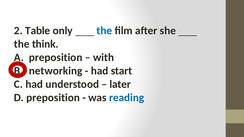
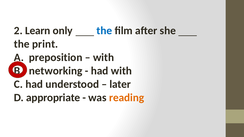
Table: Table -> Learn (38, 31)
think: think -> print (45, 44)
had start: start -> with (121, 71)
D preposition: preposition -> appropriate (53, 98)
reading colour: blue -> orange (127, 98)
